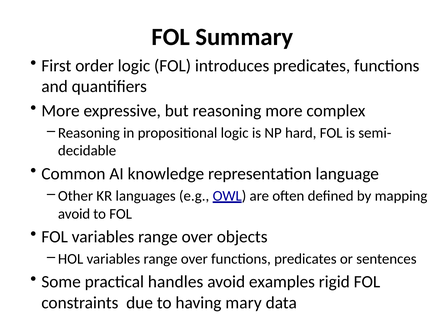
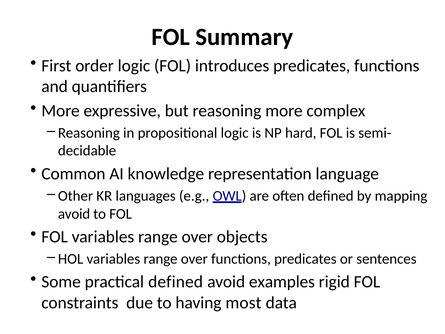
practical handles: handles -> defined (176, 282)
mary: mary -> most (244, 302)
